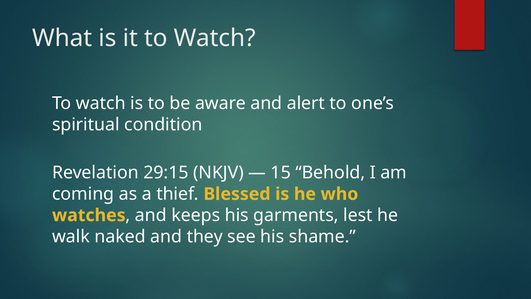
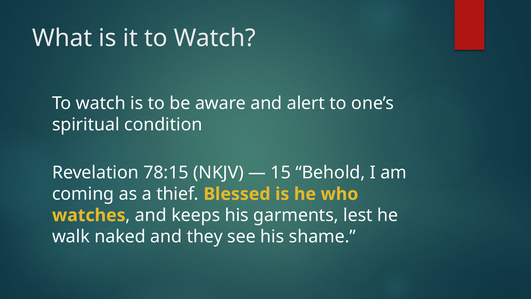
29:15: 29:15 -> 78:15 (166, 173)
